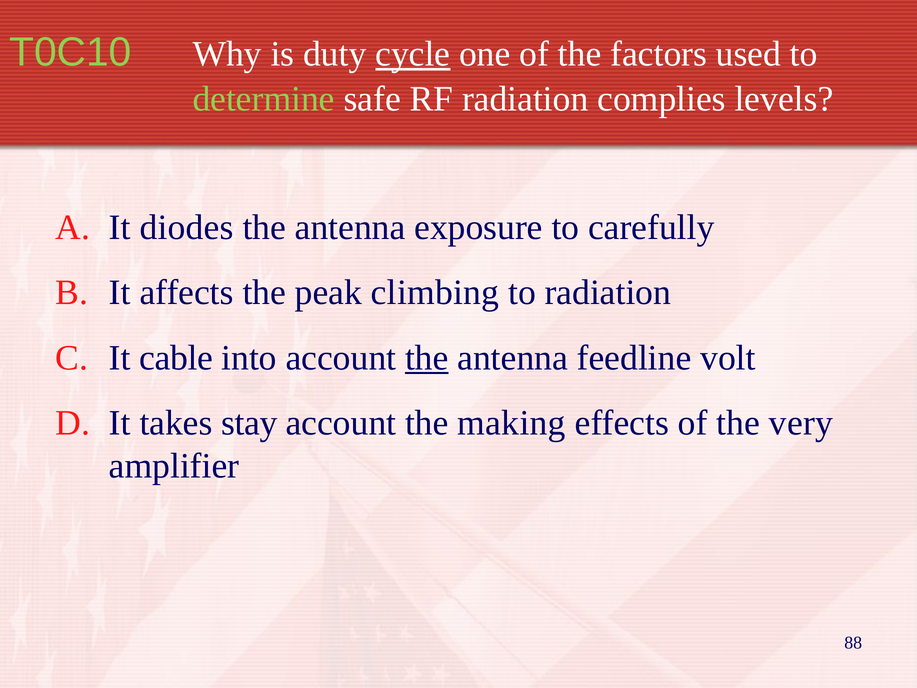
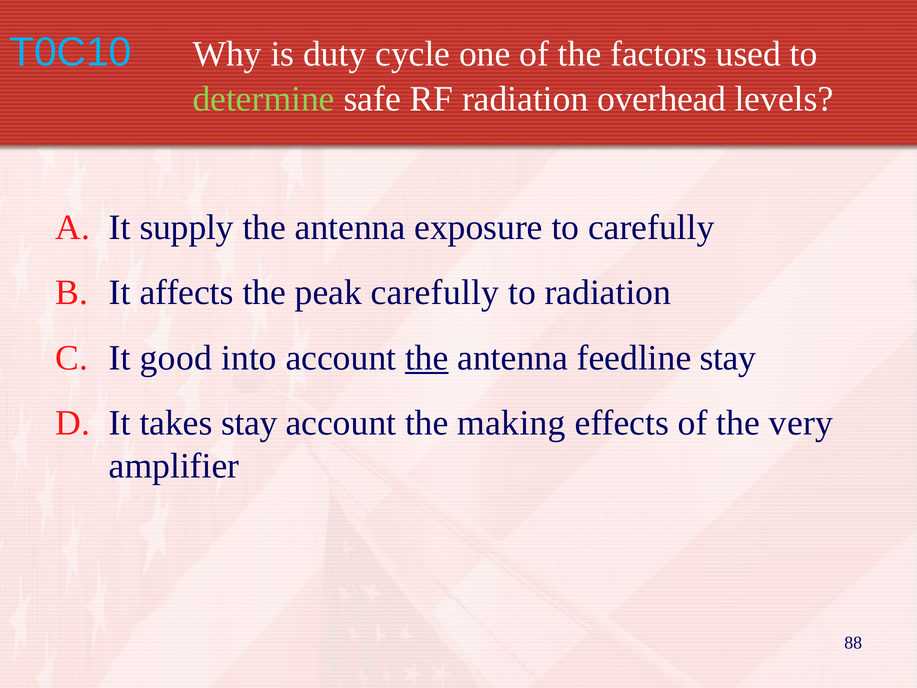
T0C10 colour: light green -> light blue (70, 52)
cycle underline: present -> none (413, 54)
complies: complies -> overhead (662, 99)
diodes: diodes -> supply (187, 227)
peak climbing: climbing -> carefully (435, 292)
cable: cable -> good (176, 358)
feedline volt: volt -> stay (728, 358)
